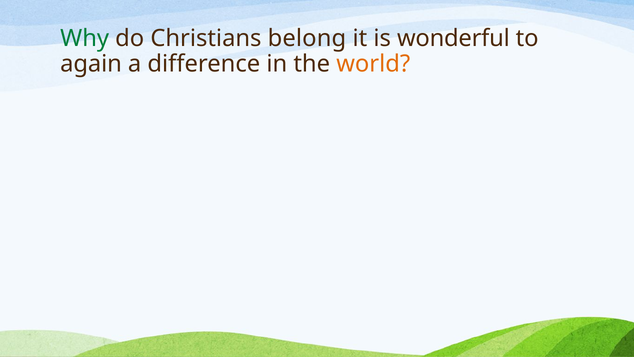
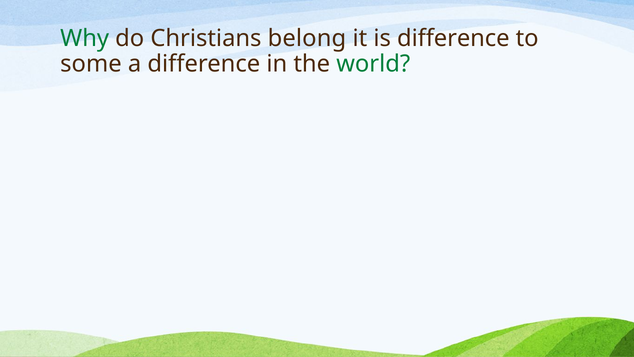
is wonderful: wonderful -> difference (453, 38)
again: again -> some (91, 64)
world colour: orange -> green (373, 64)
